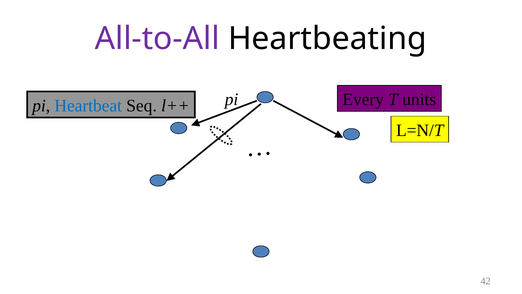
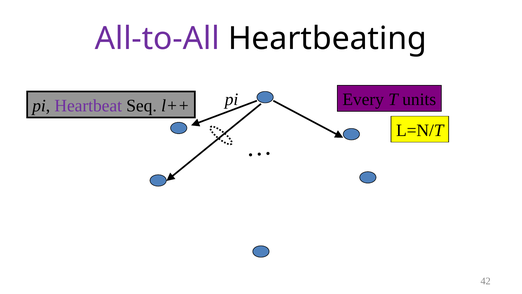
Heartbeat colour: blue -> purple (88, 106)
